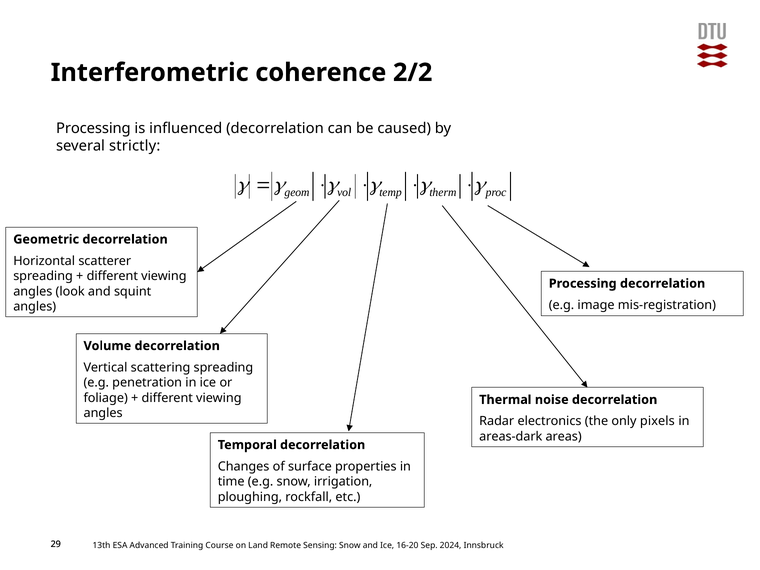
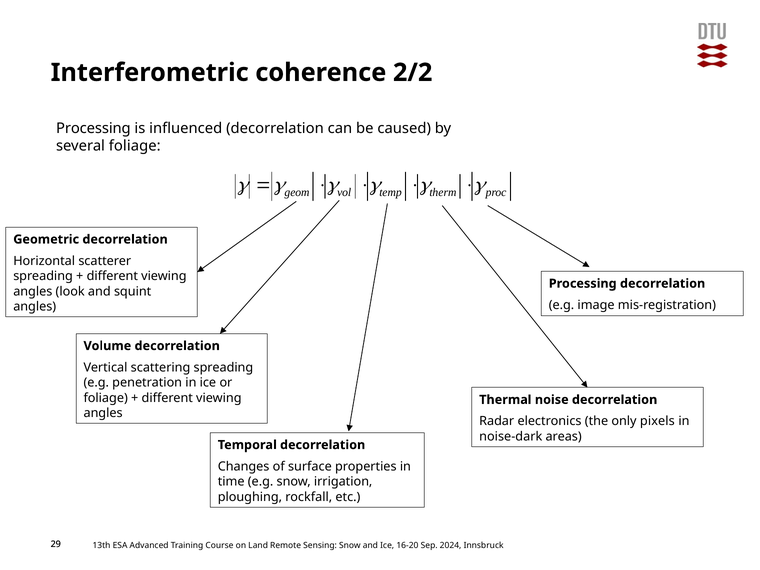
several strictly: strictly -> foliage (135, 146)
areas-dark: areas-dark -> noise-dark (511, 436)
